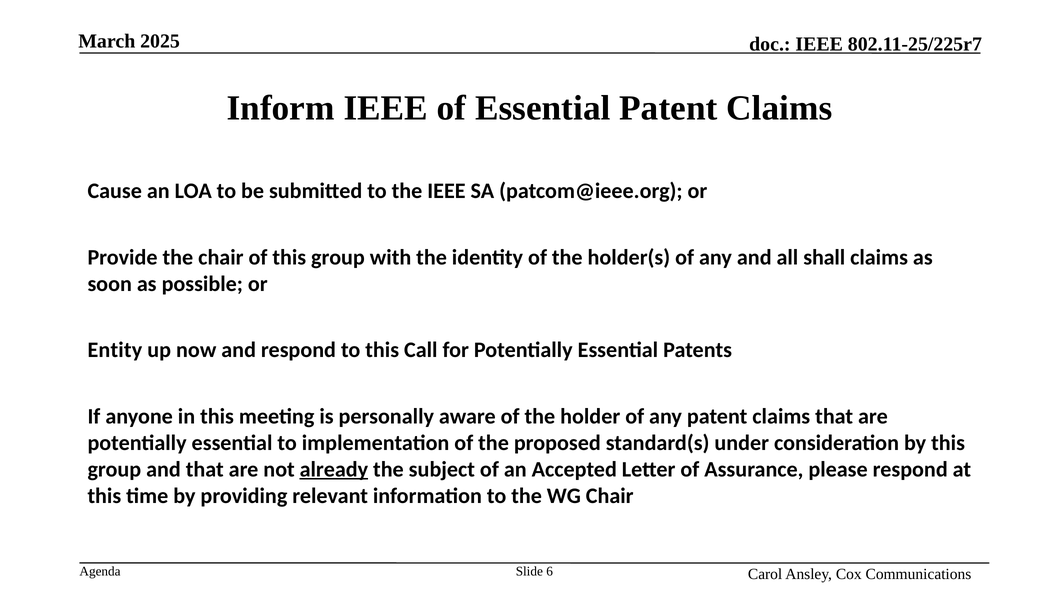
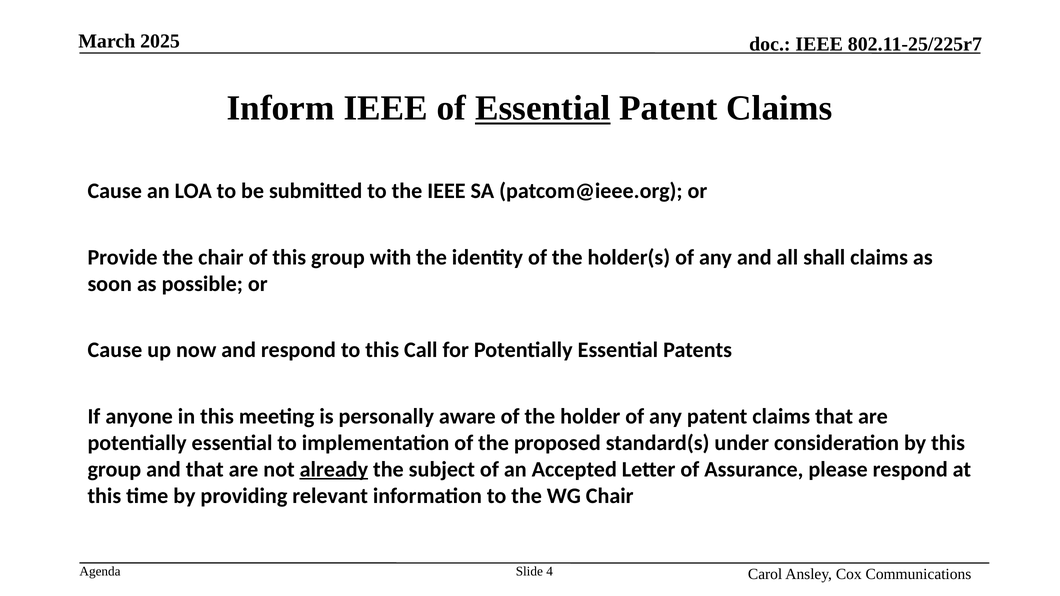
Essential underline: none -> present (543, 108)
Entity: Entity -> Cause (115, 350)
6: 6 -> 4 (550, 572)
